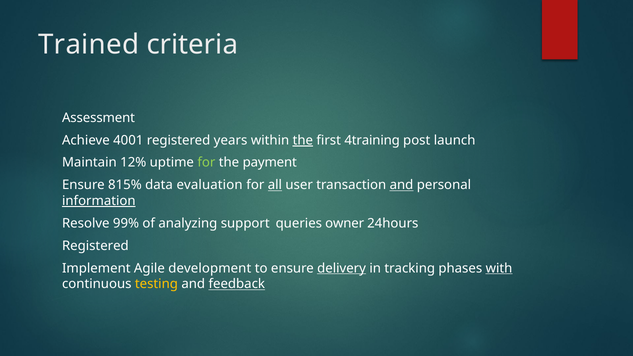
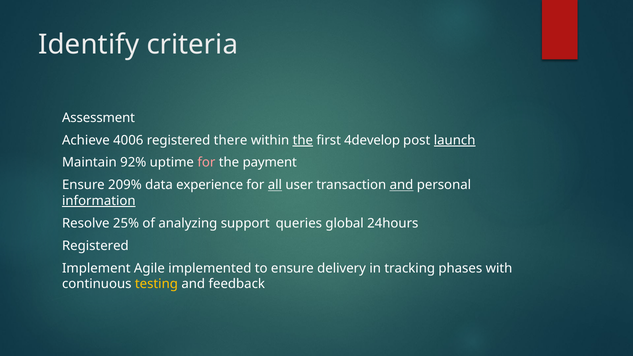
Trained: Trained -> Identify (89, 44)
4001: 4001 -> 4006 (128, 140)
years: years -> there (231, 140)
4training: 4training -> 4develop (372, 140)
launch underline: none -> present (455, 140)
12%: 12% -> 92% (133, 163)
for colour: light green -> pink (206, 163)
815%: 815% -> 209% (125, 185)
evaluation: evaluation -> experience (210, 185)
99%: 99% -> 25% (126, 223)
owner: owner -> global (345, 223)
development: development -> implemented (210, 268)
delivery underline: present -> none (342, 268)
with underline: present -> none (499, 268)
feedback underline: present -> none (237, 284)
